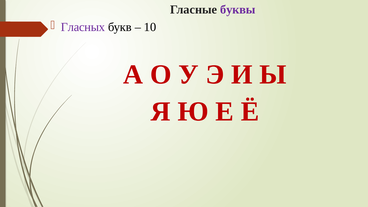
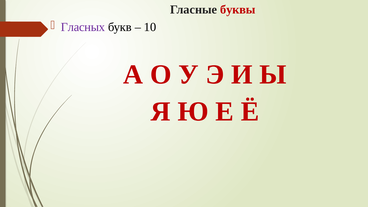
буквы colour: purple -> red (238, 10)
